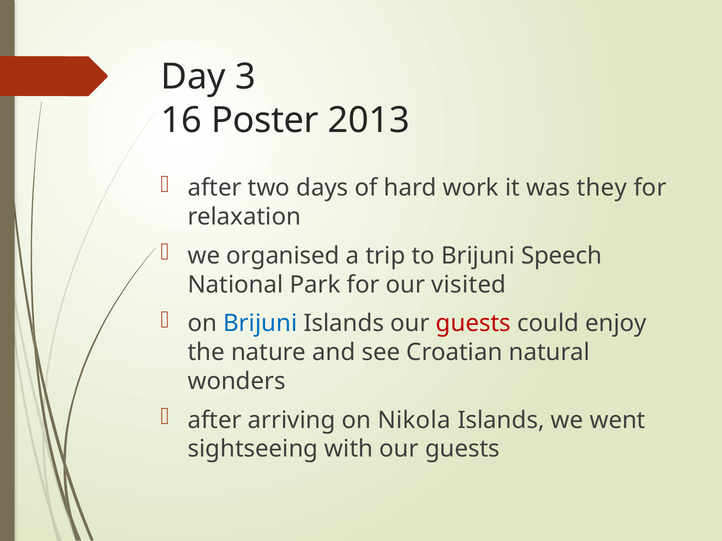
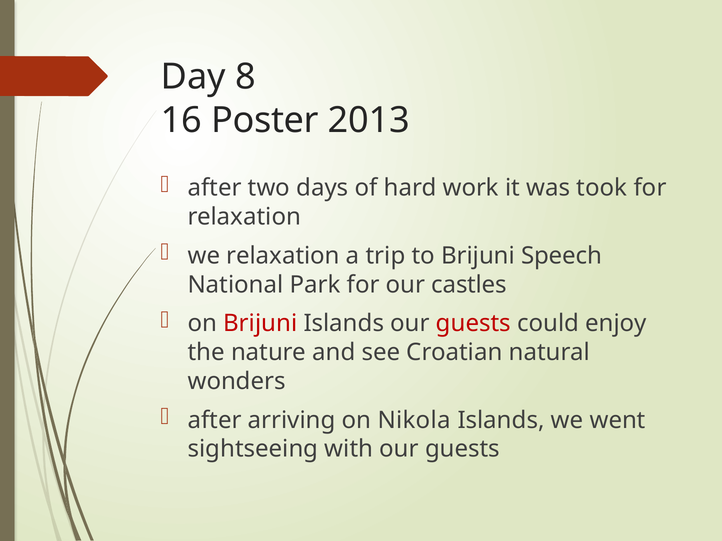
3: 3 -> 8 (245, 77)
they: they -> took (602, 188)
we organised: organised -> relaxation (283, 256)
visited: visited -> castles (469, 285)
Brijuni colour: blue -> red (260, 324)
